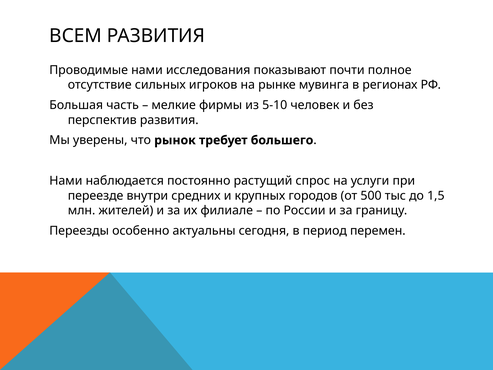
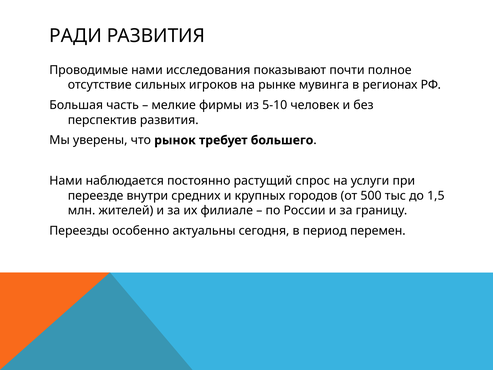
ВСЕМ: ВСЕМ -> РАДИ (76, 36)
